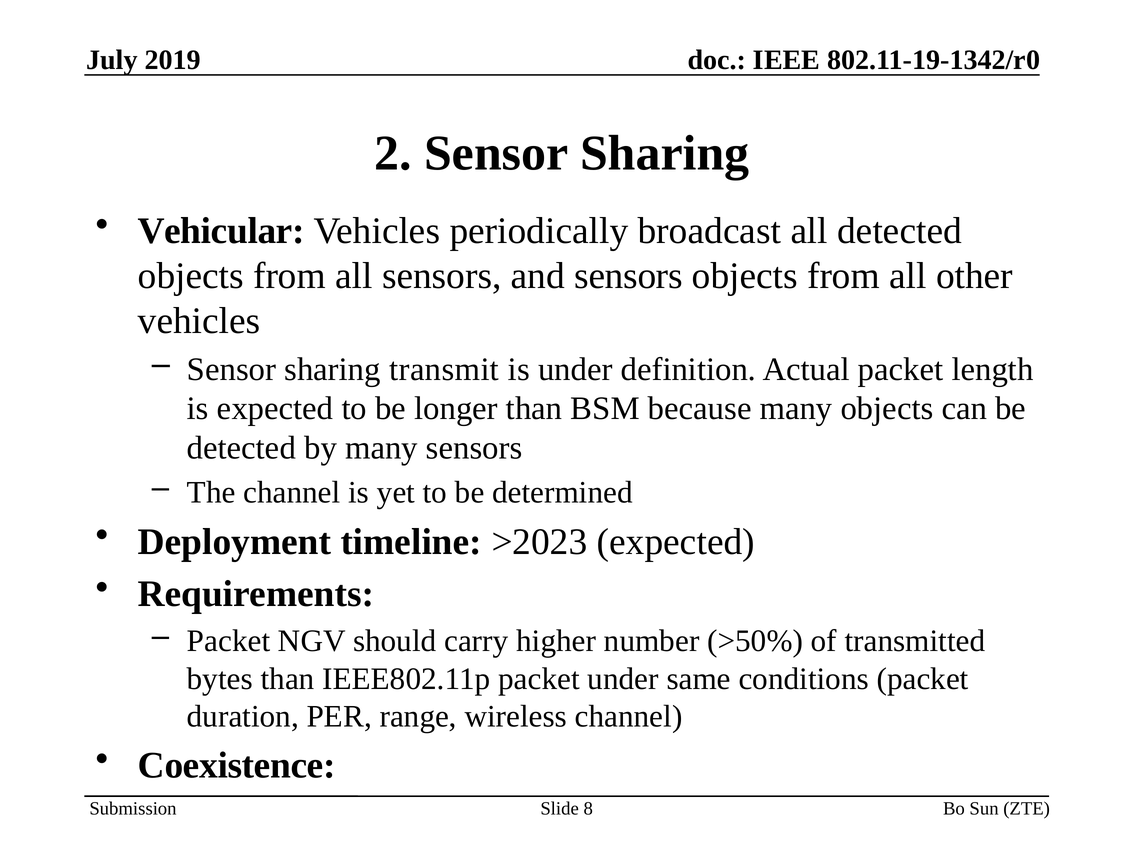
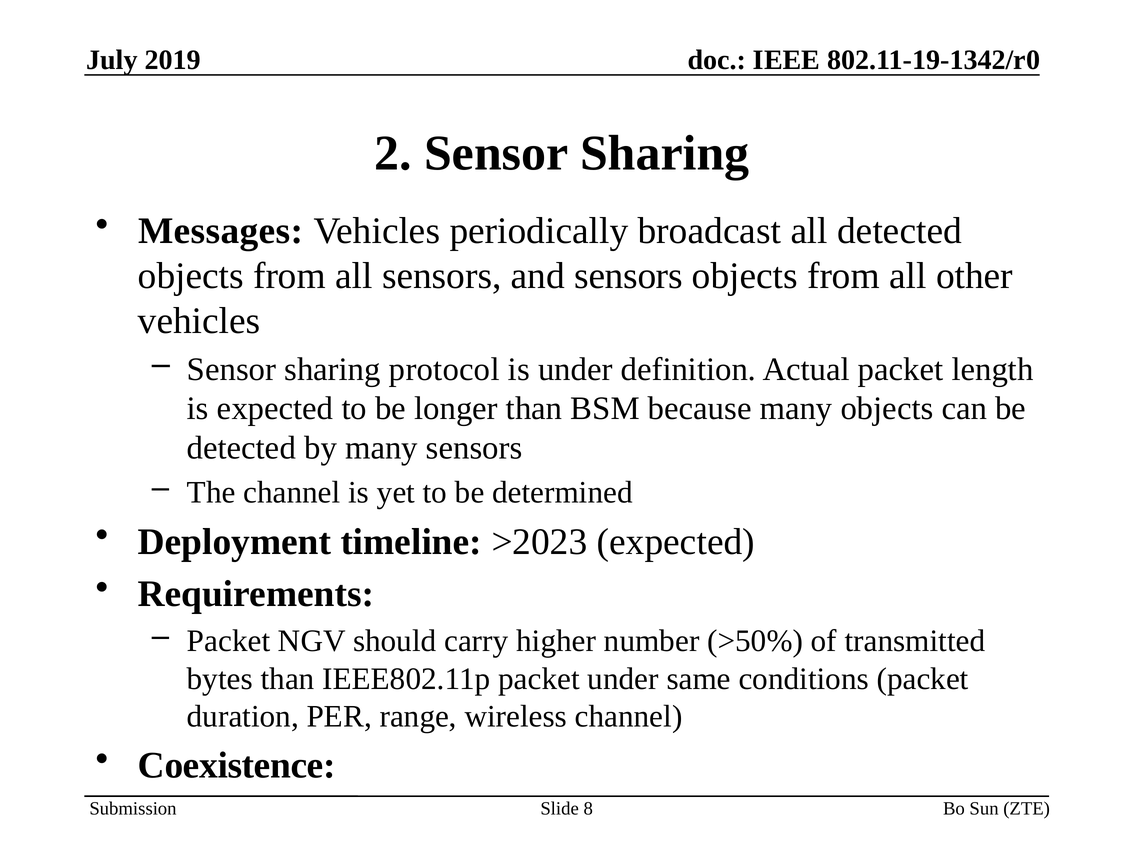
Vehicular: Vehicular -> Messages (221, 231)
transmit: transmit -> protocol (444, 369)
